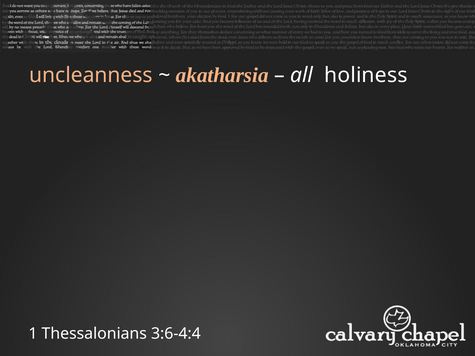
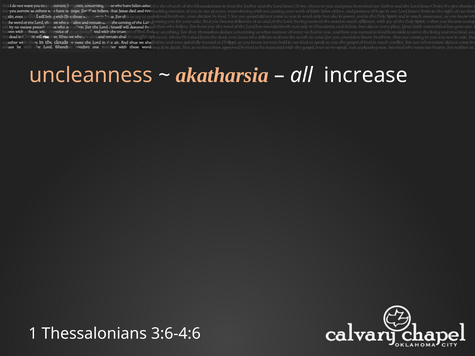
holiness: holiness -> increase (366, 75)
3:6-4:4: 3:6-4:4 -> 3:6-4:6 (176, 334)
